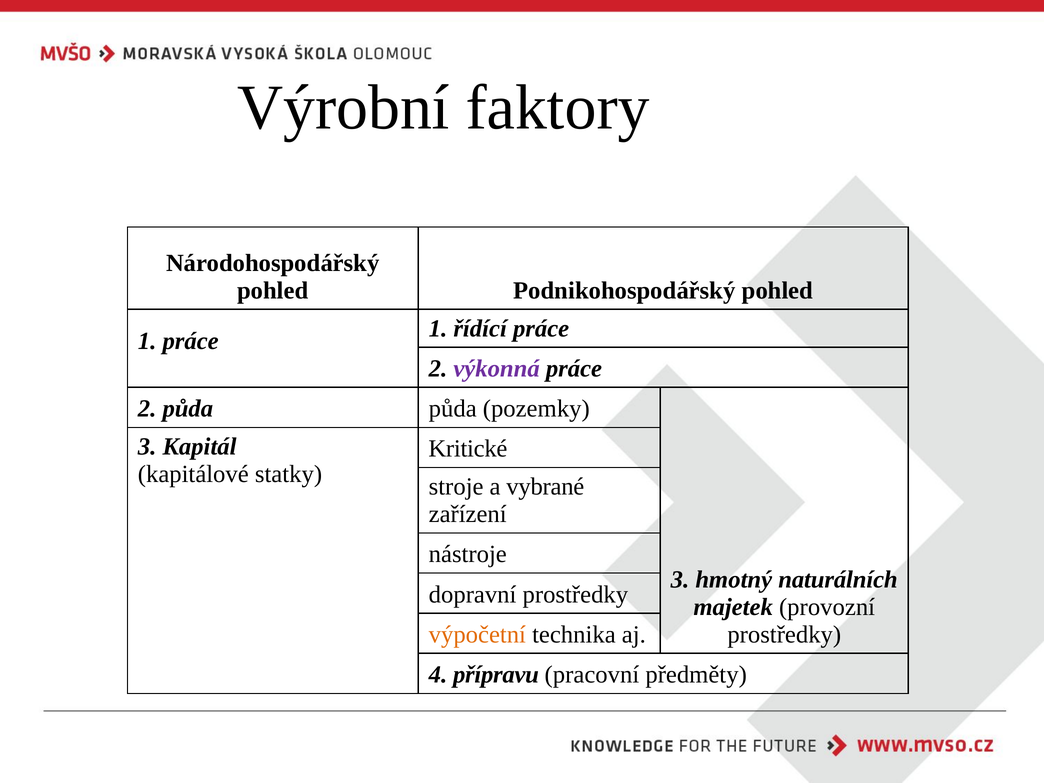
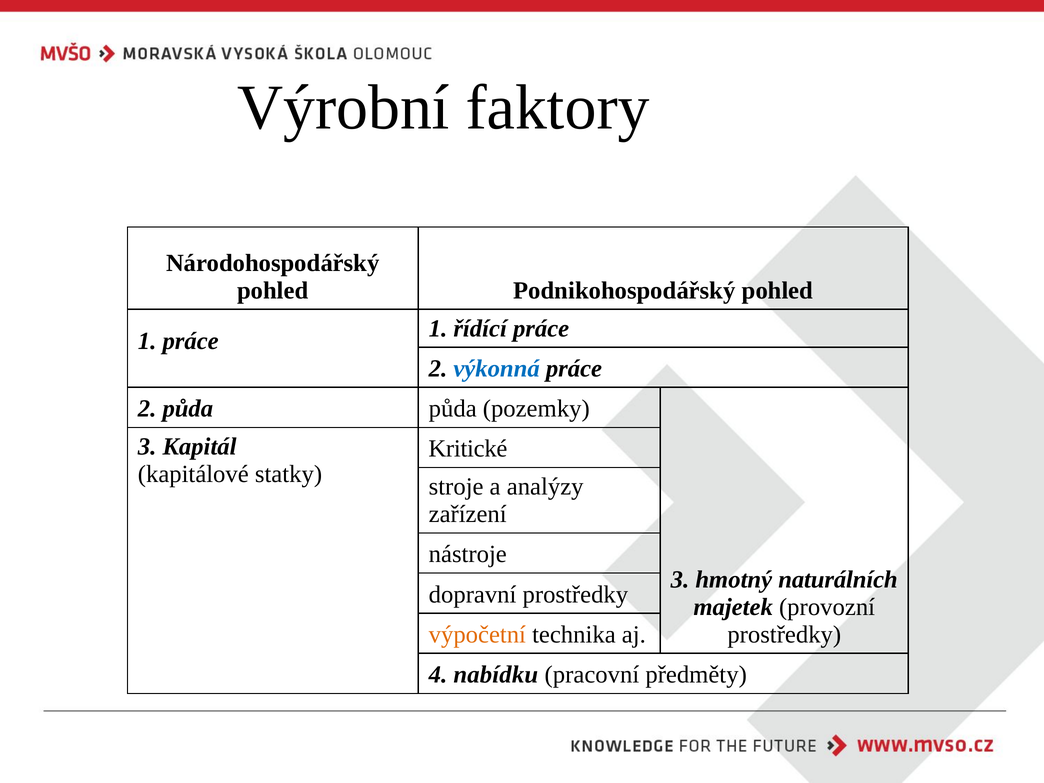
výkonná colour: purple -> blue (497, 369)
vybrané: vybrané -> analýzy (545, 487)
přípravu: přípravu -> nabídku (496, 675)
